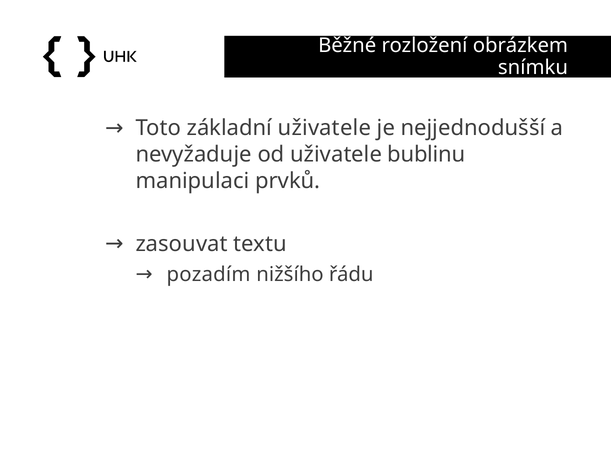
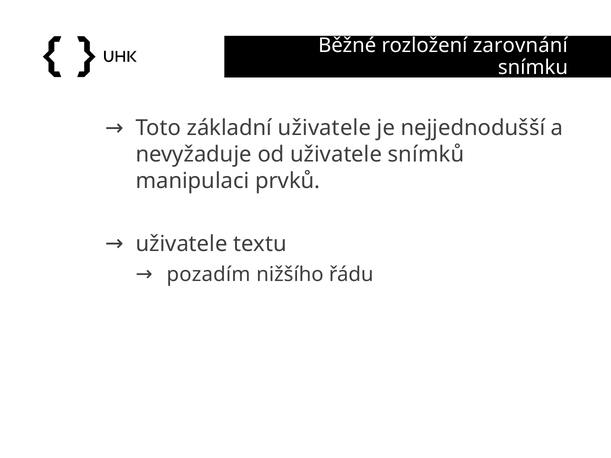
obrázkem: obrázkem -> zarovnání (520, 46)
bublinu: bublinu -> snímků (426, 155)
zasouvat: zasouvat -> uživatele (182, 244)
